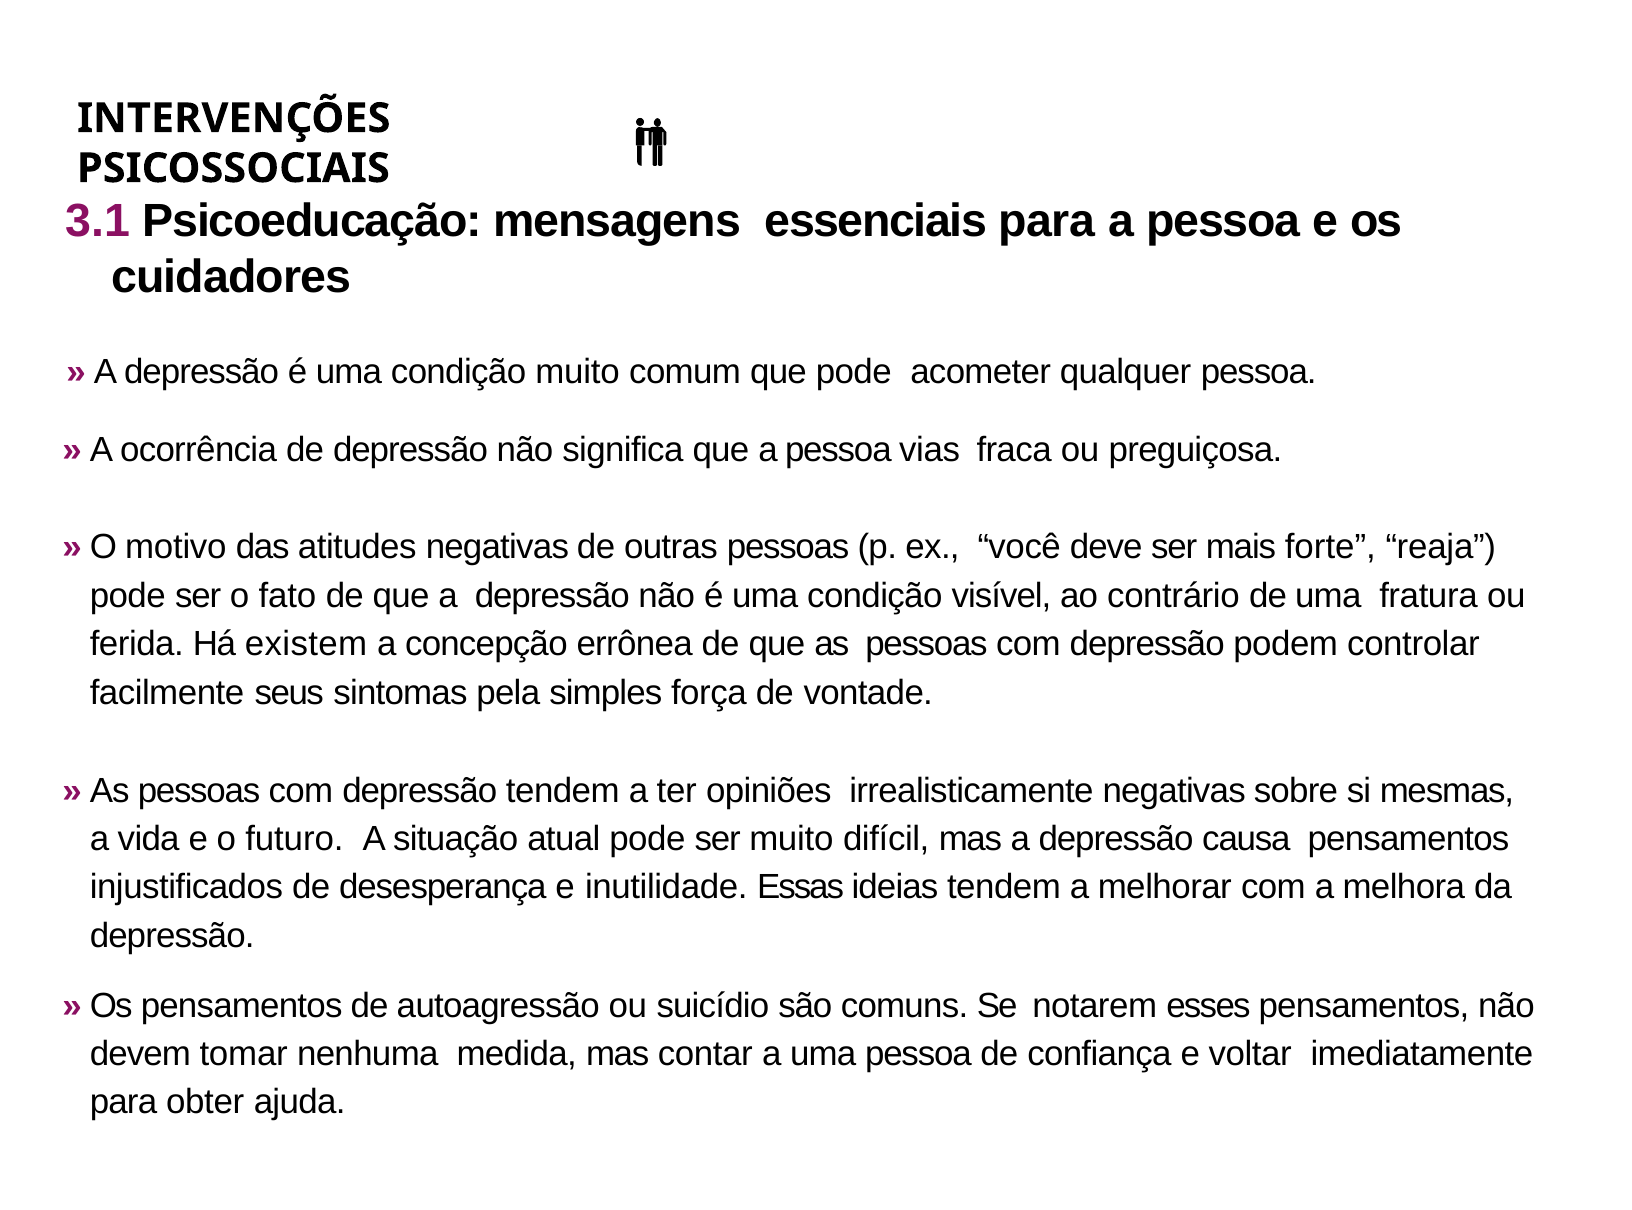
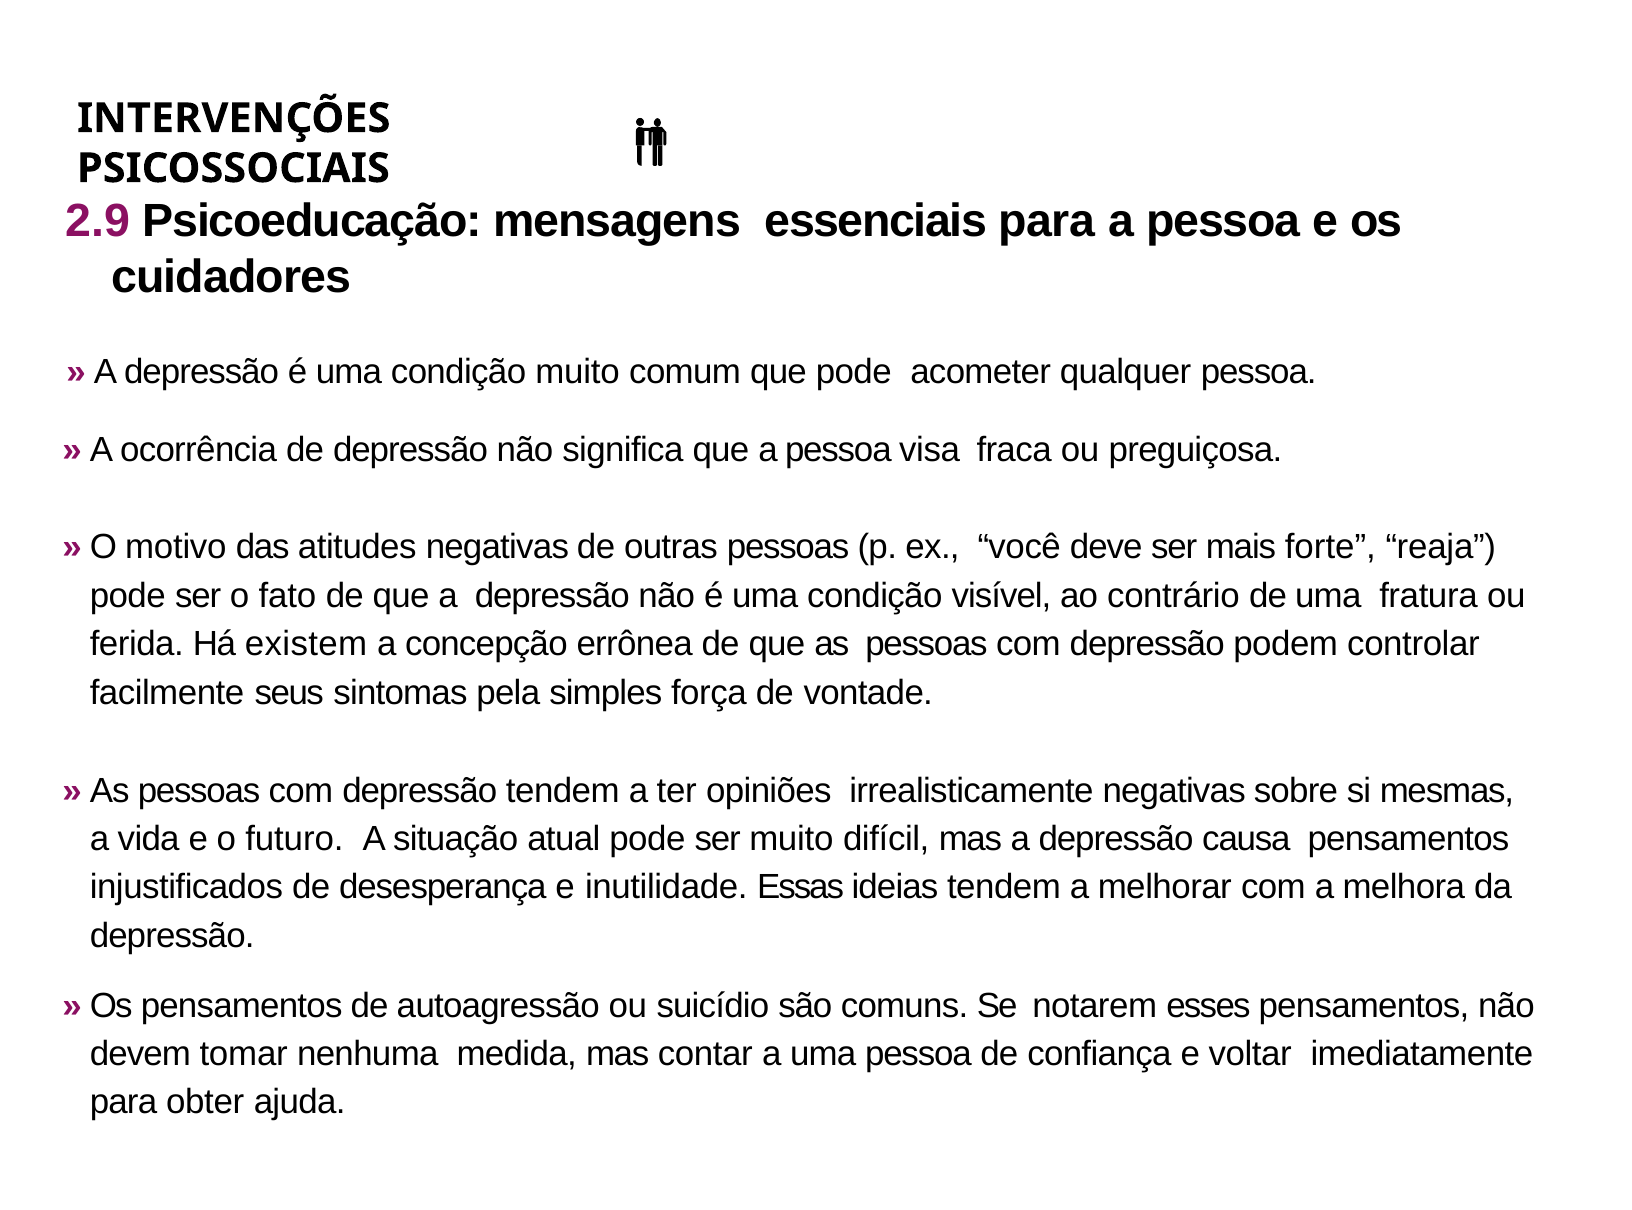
3.1: 3.1 -> 2.9 (98, 221)
vias: vias -> visa (930, 449)
